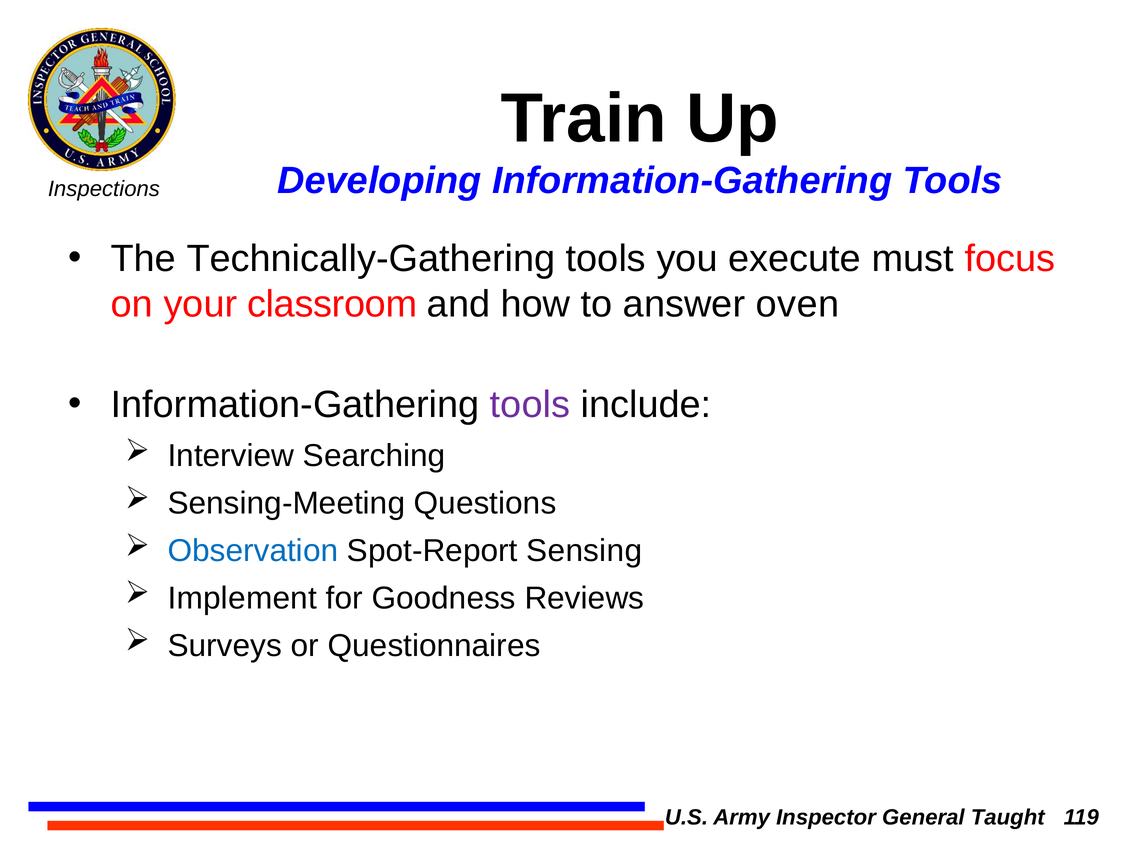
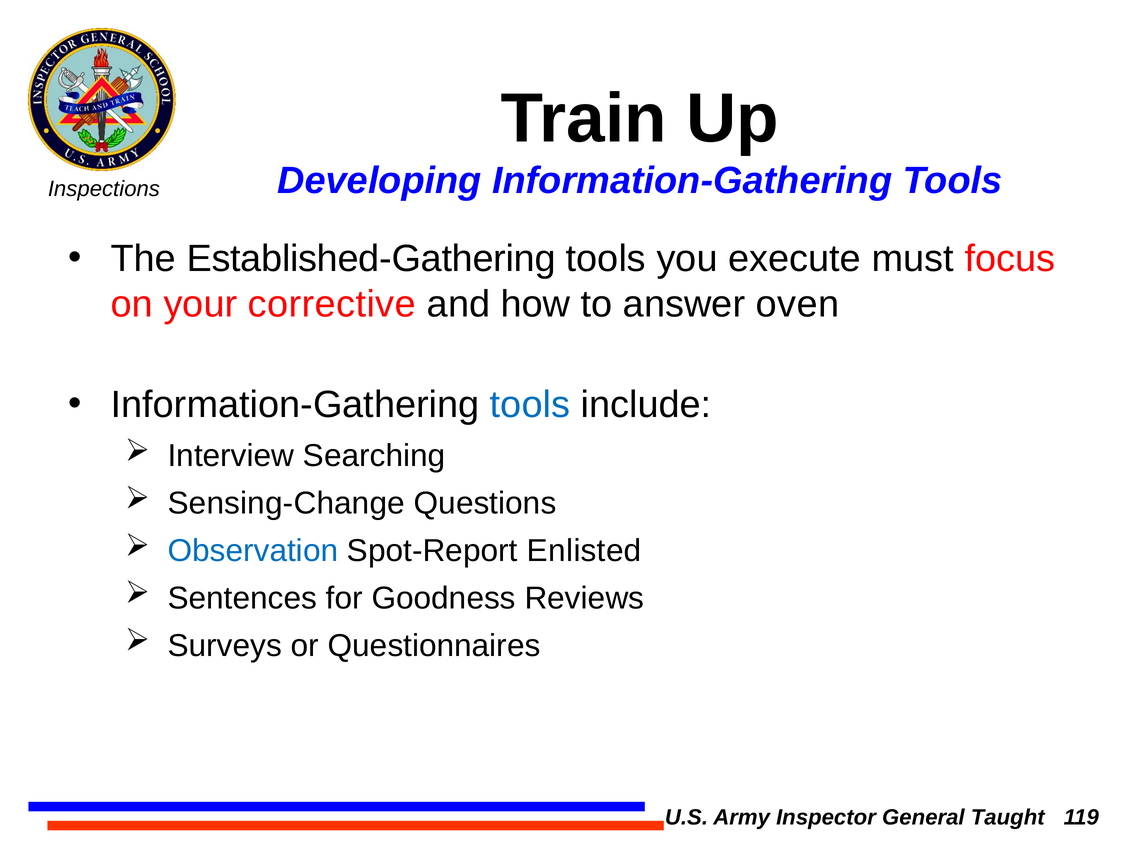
Technically-Gathering: Technically-Gathering -> Established-Gathering (371, 259)
classroom: classroom -> corrective (332, 304)
tools colour: purple -> blue (530, 405)
Sensing-Meeting: Sensing-Meeting -> Sensing-Change (286, 503)
Sensing: Sensing -> Enlisted (584, 550)
Implement: Implement -> Sentences (242, 598)
